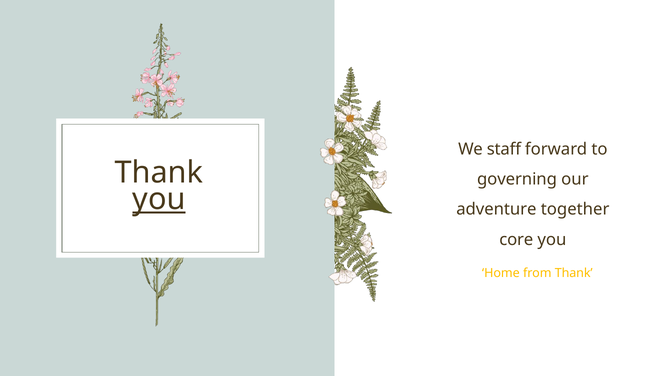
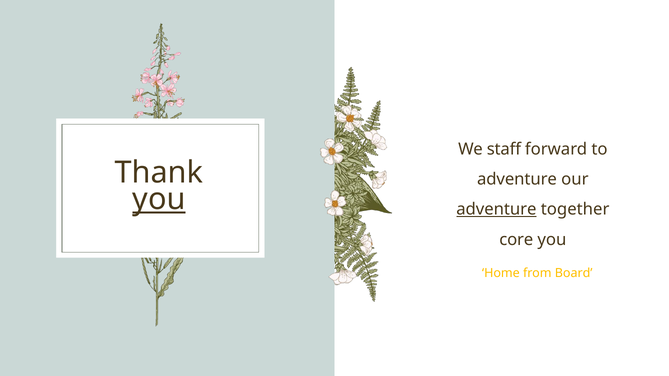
governing: governing -> adventure (517, 180)
adventure underline: none -> present (496, 210)
from Thank: Thank -> Board (574, 273)
